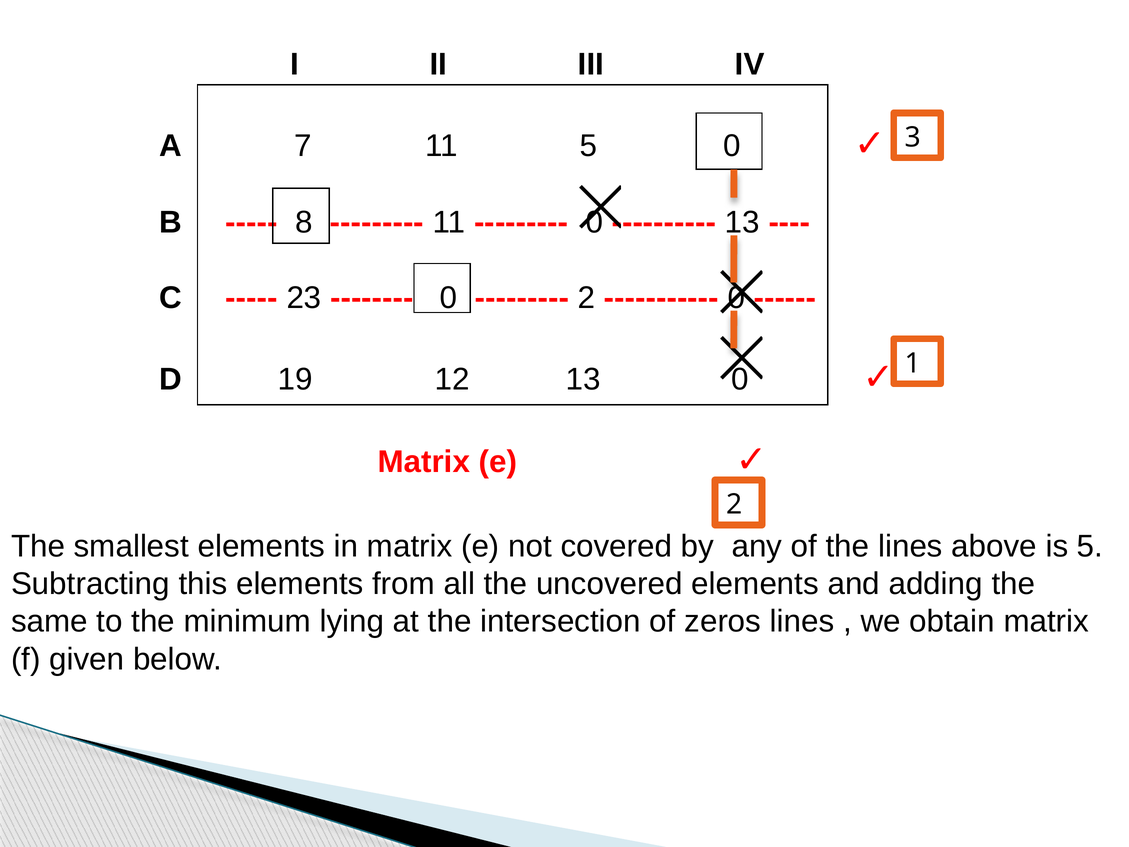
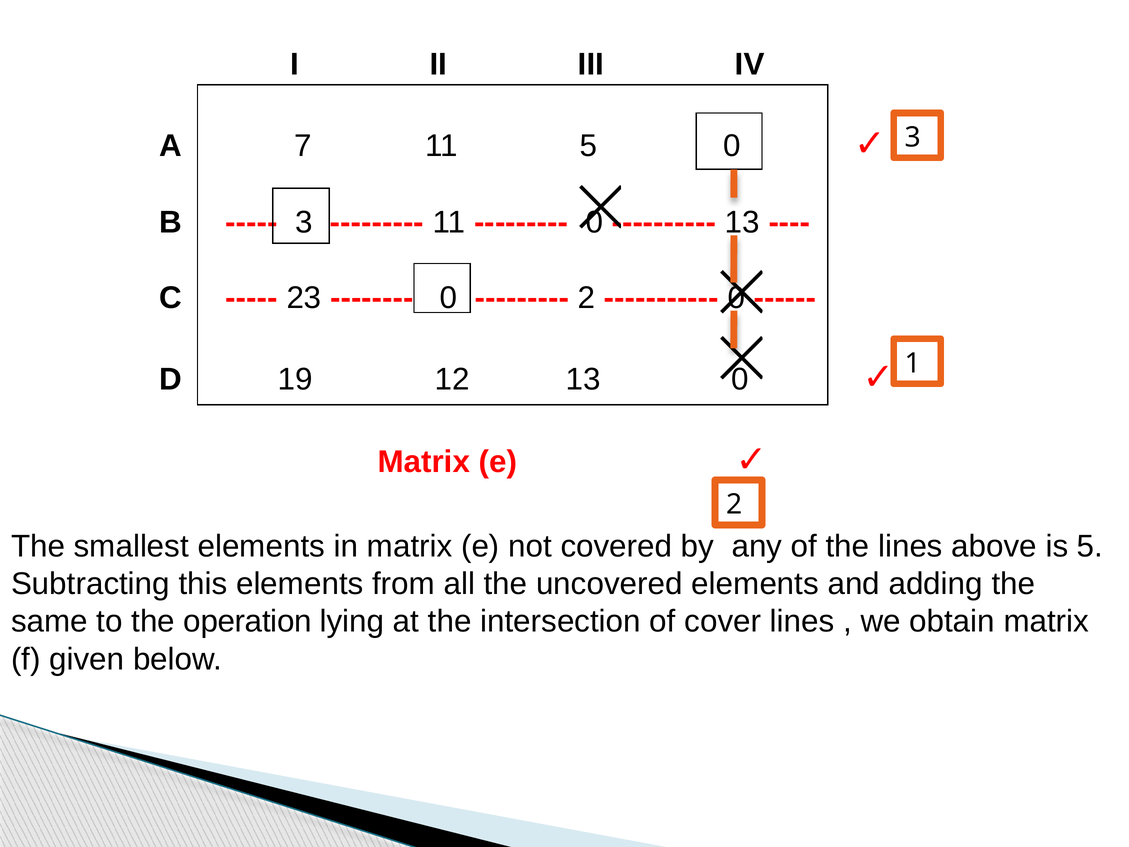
8: 8 -> 3 (304, 222)
minimum: minimum -> operation (248, 621)
zeros: zeros -> cover (723, 621)
